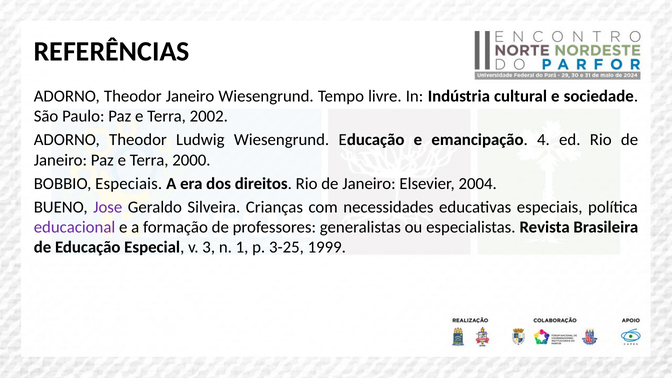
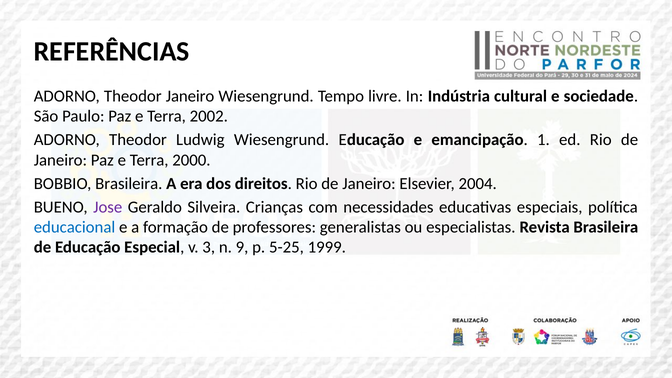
4: 4 -> 1 (543, 140)
BOBBIO Especiais: Especiais -> Brasileira (129, 184)
educacional colour: purple -> blue (75, 227)
1: 1 -> 9 (242, 247)
3-25: 3-25 -> 5-25 (286, 247)
